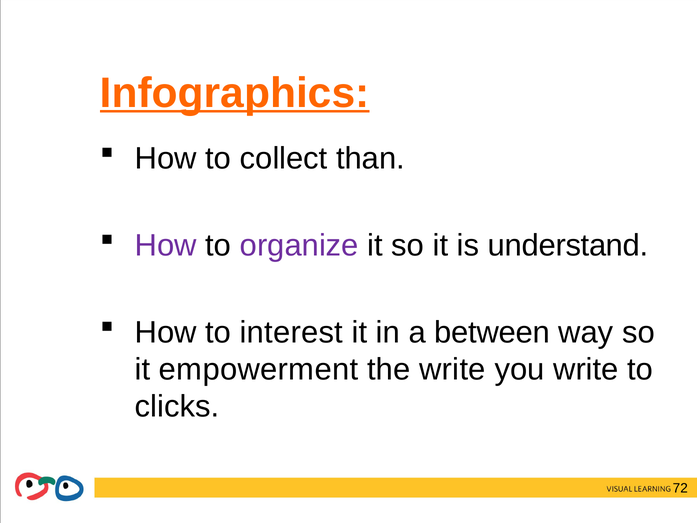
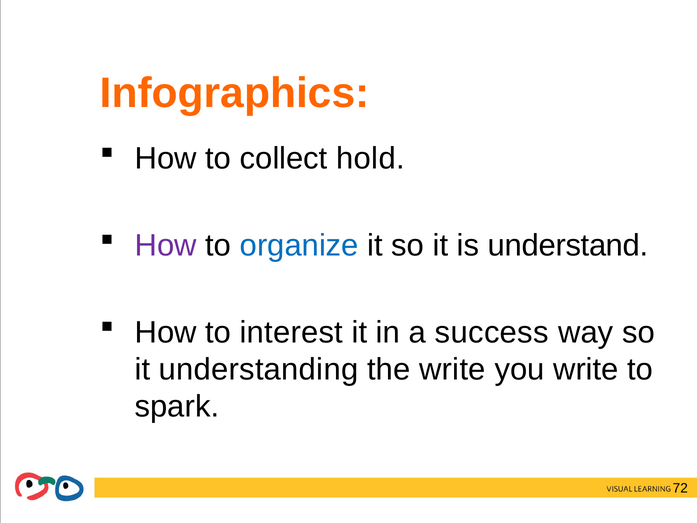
Infographics underline: present -> none (235, 93)
than: than -> hold (370, 159)
organize colour: purple -> blue (299, 245)
between: between -> success (492, 332)
empowerment: empowerment -> understanding (259, 369)
clicks: clicks -> spark (177, 407)
